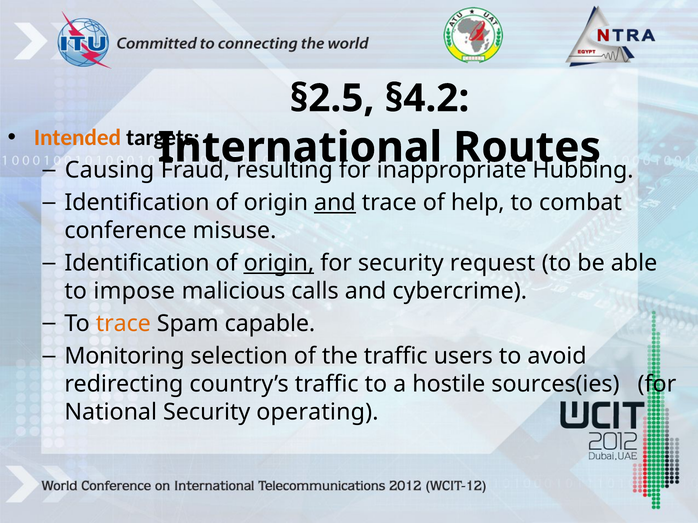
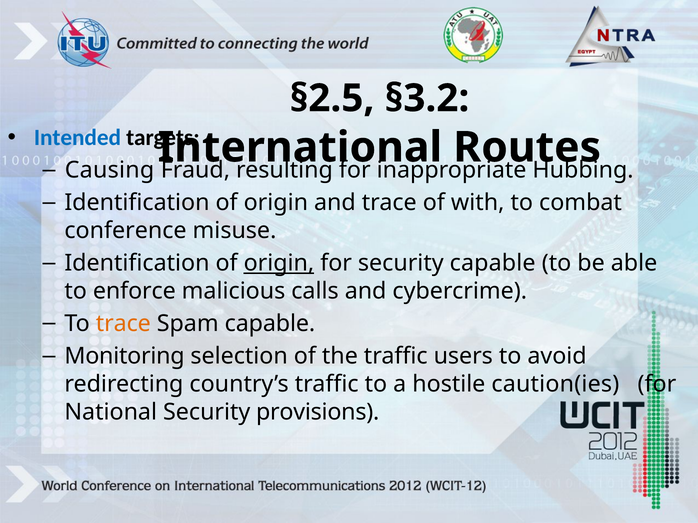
§4.2: §4.2 -> §3.2 (427, 98)
Intended colour: orange -> blue (77, 138)
and underline: present -> none (335, 203)
help: help -> with (478, 203)
security request: request -> capable (493, 263)
impose: impose -> enforce (134, 291)
sources(ies: sources(ies -> caution(ies (555, 384)
operating: operating -> provisions (318, 412)
